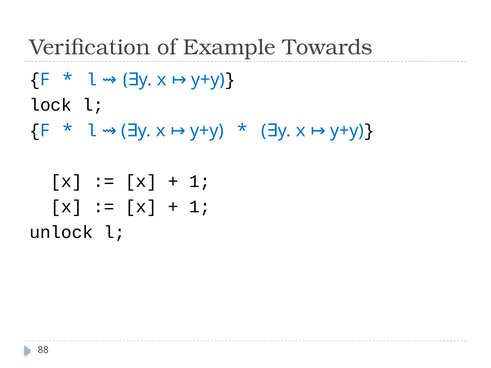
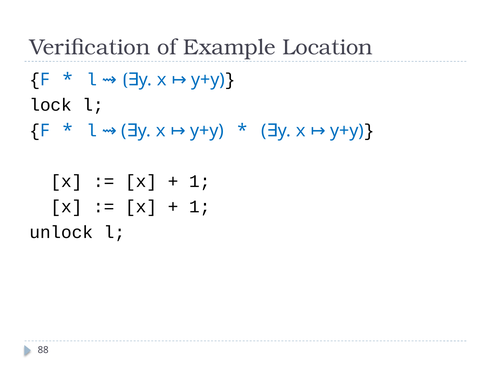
Towards: Towards -> Location (328, 47)
